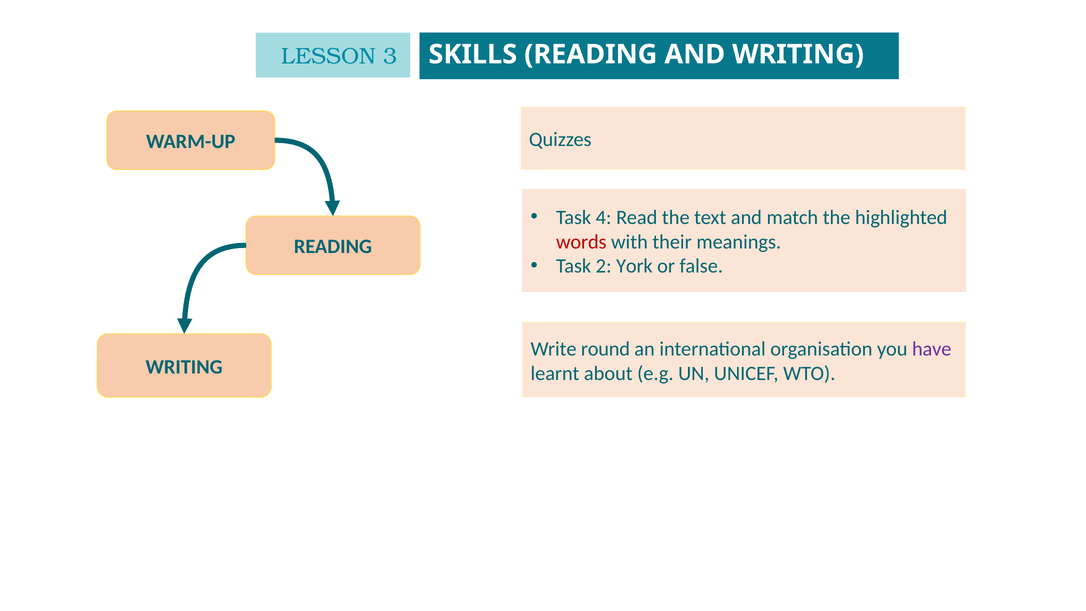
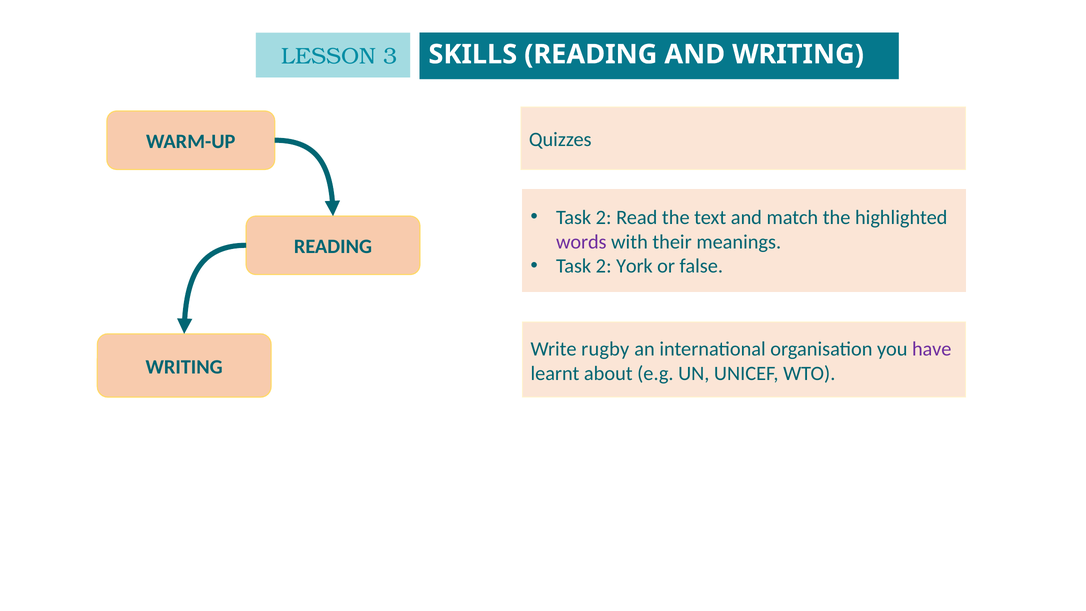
4: 4 -> 2 (604, 217)
words colour: red -> purple (581, 242)
round: round -> rugby (605, 349)
